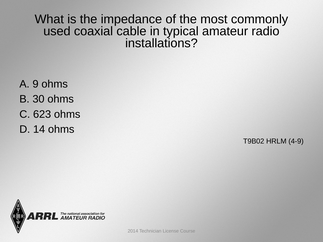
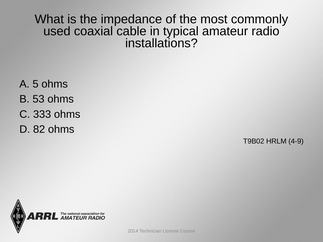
9: 9 -> 5 (36, 84)
30: 30 -> 53 (38, 99)
623: 623 -> 333 (42, 114)
14: 14 -> 82 (39, 129)
